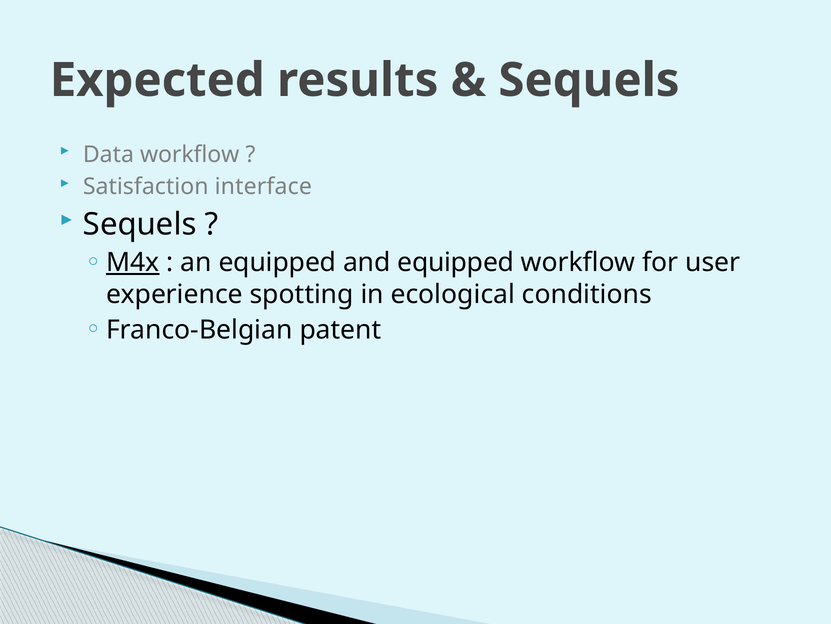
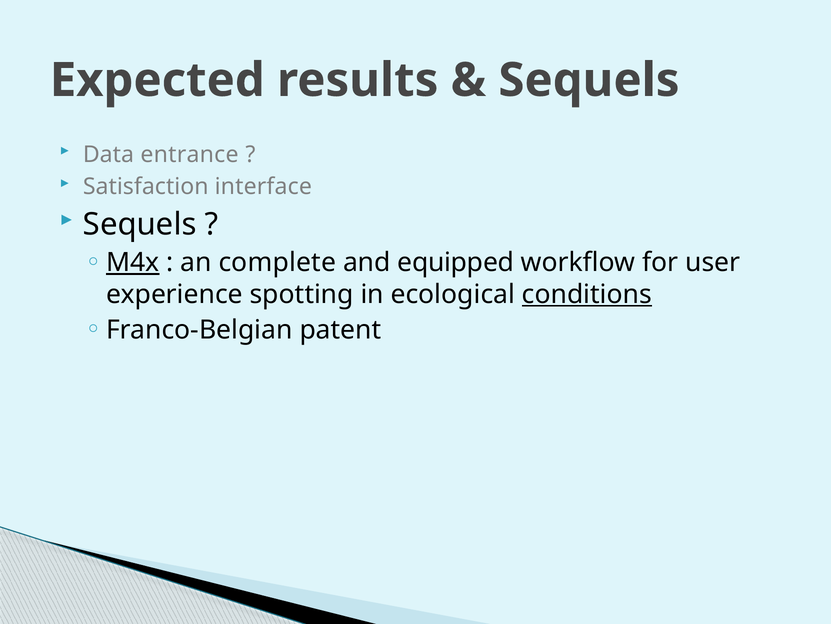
Data workflow: workflow -> entrance (190, 154)
an equipped: equipped -> complete (277, 262)
conditions underline: none -> present (587, 294)
